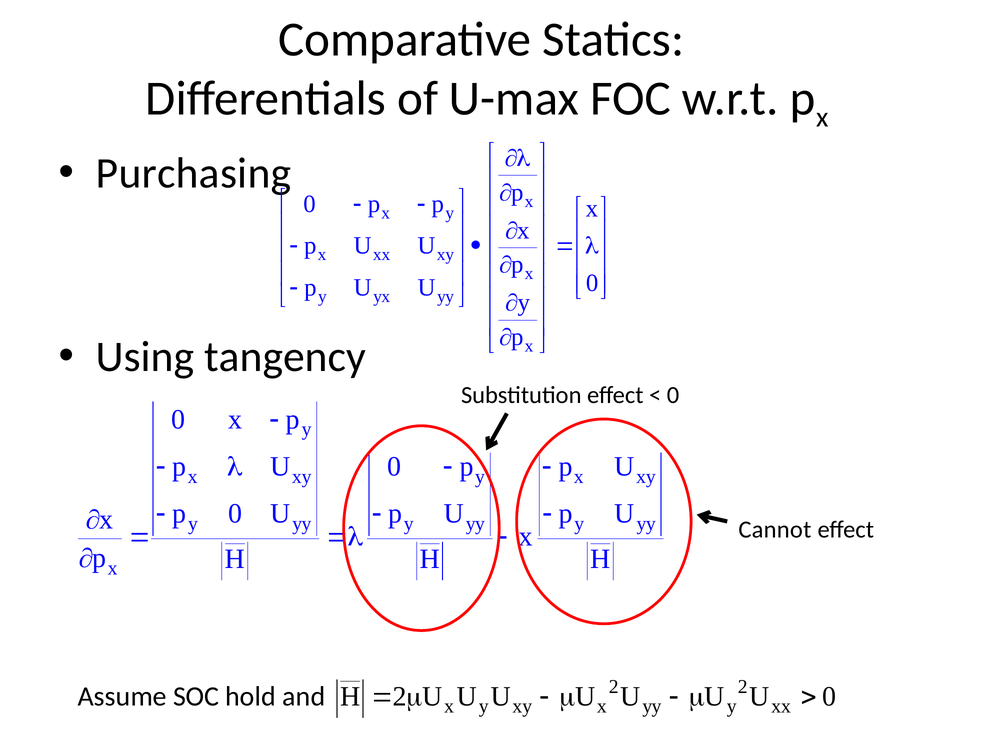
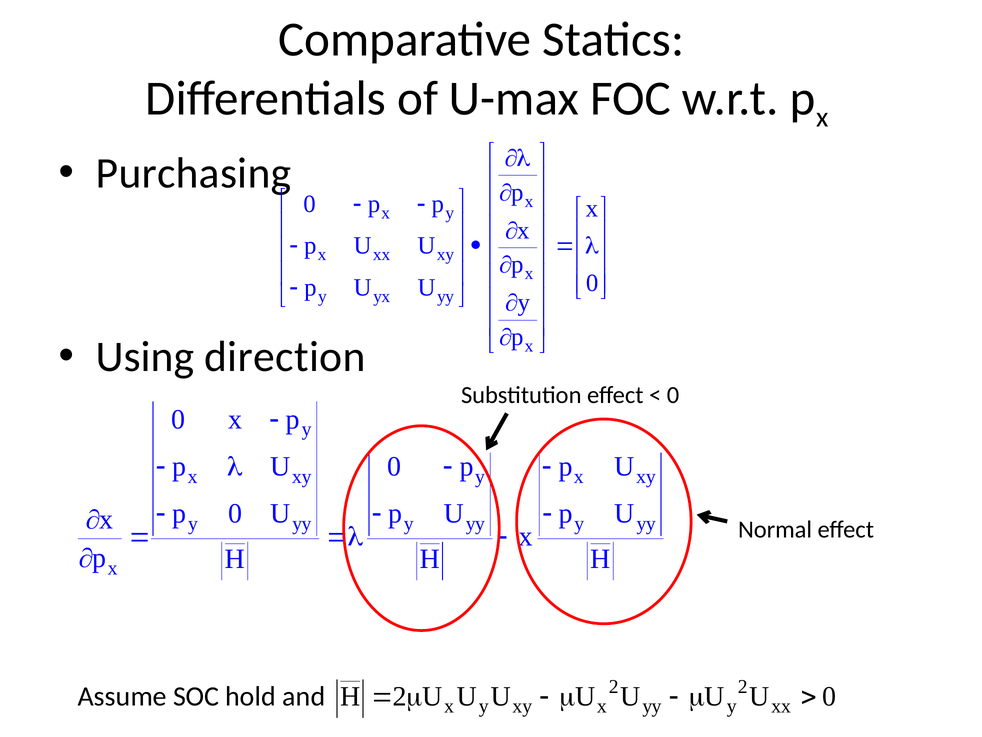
tangency: tangency -> direction (285, 357)
Cannot: Cannot -> Normal (775, 529)
